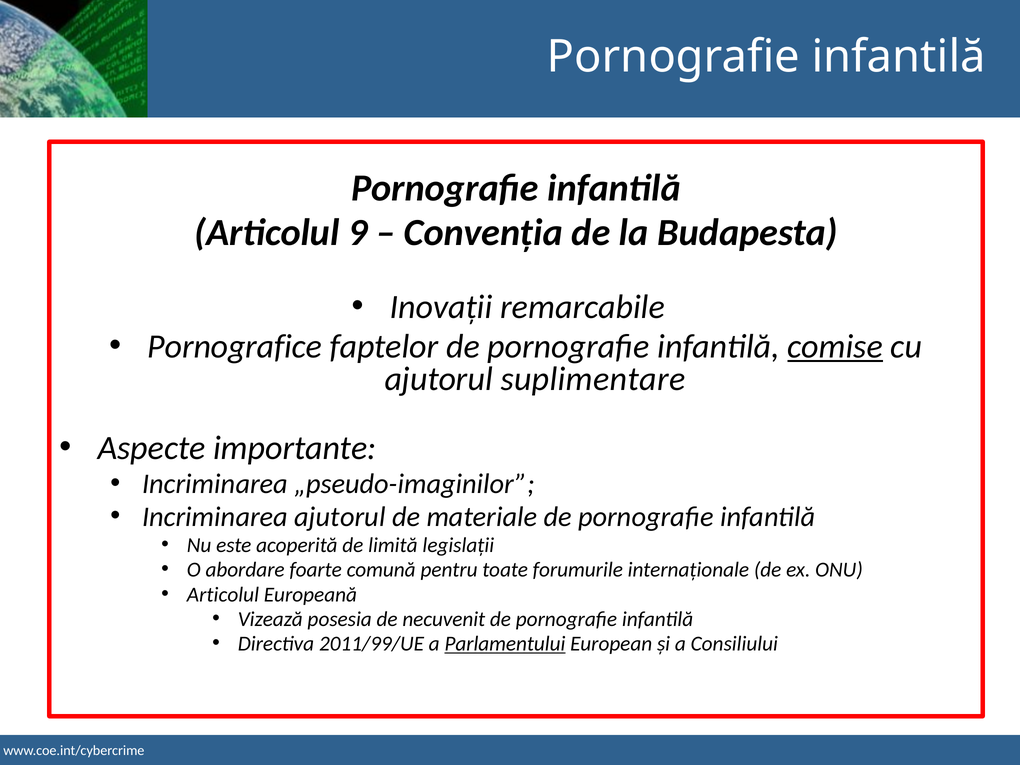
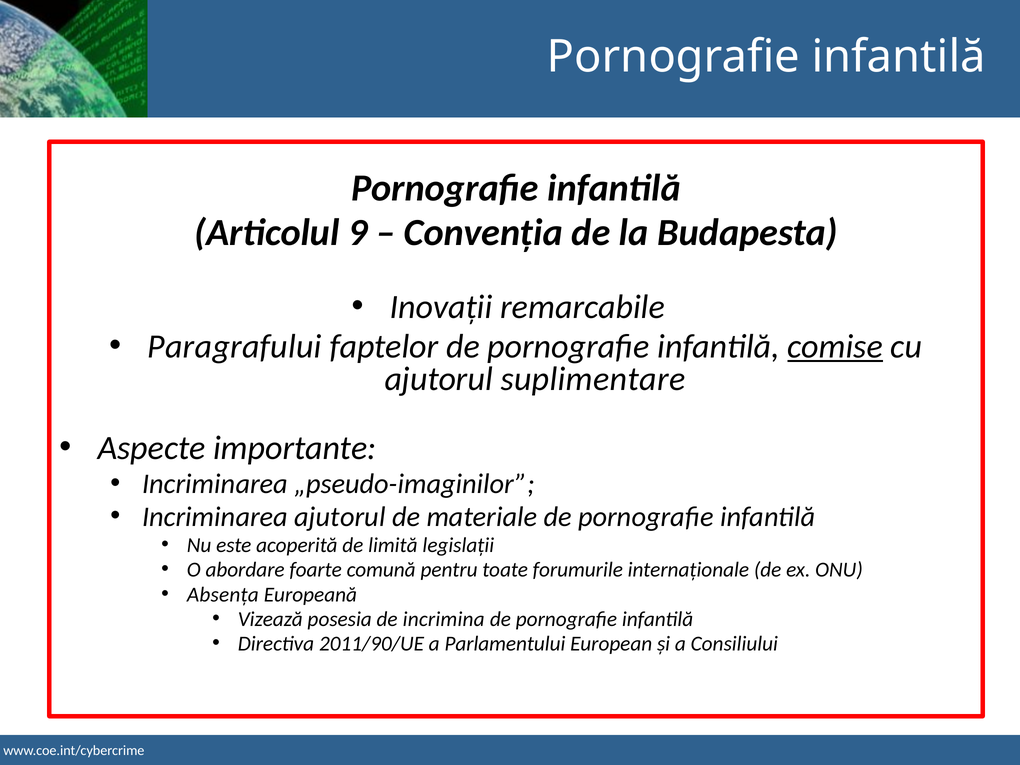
Pornografice: Pornografice -> Paragrafului (235, 346)
Articolul: Articolul -> Absența (223, 595)
necuvenit: necuvenit -> incrimina (444, 619)
2011/99/UE: 2011/99/UE -> 2011/90/UE (371, 644)
Parlamentului underline: present -> none (505, 644)
